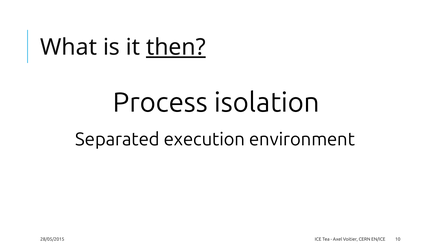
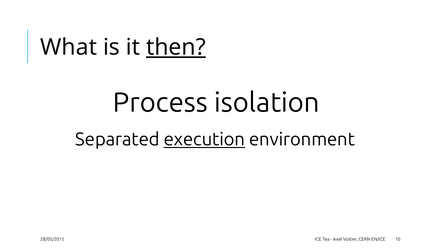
execution underline: none -> present (204, 140)
